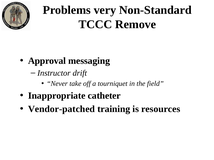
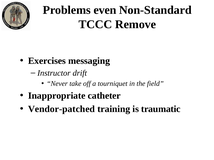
very: very -> even (105, 10)
Approval: Approval -> Exercises (47, 61)
resources: resources -> traumatic (161, 109)
